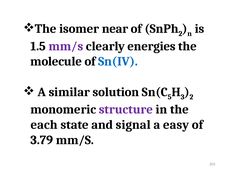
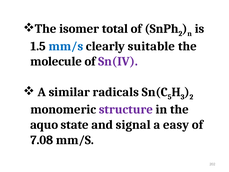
near: near -> total (115, 29)
mm/s colour: purple -> blue (66, 46)
energies: energies -> suitable (151, 46)
Sn(IV colour: blue -> purple (118, 61)
solution: solution -> radicals (116, 92)
each: each -> aquo (44, 125)
3.79: 3.79 -> 7.08 (42, 140)
